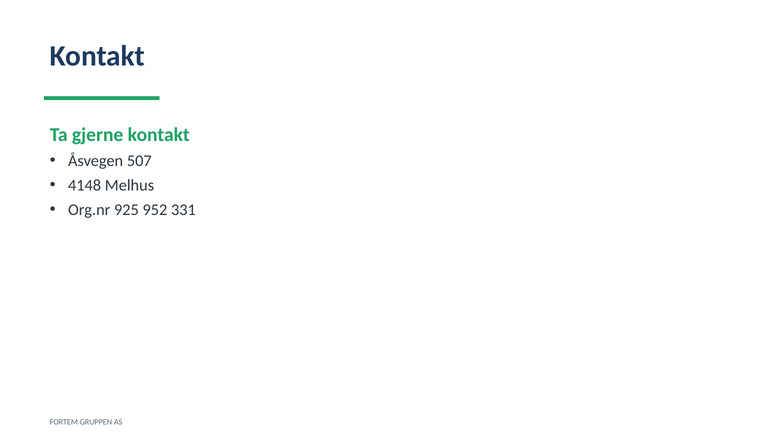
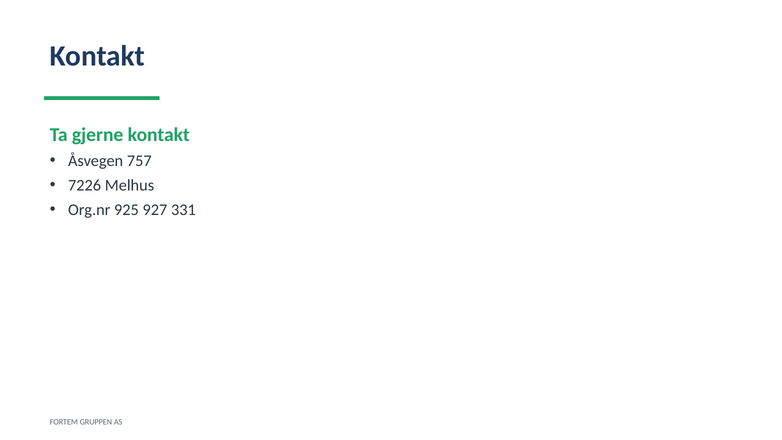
507: 507 -> 757 (139, 161)
4148: 4148 -> 7226 (85, 185)
952: 952 -> 927 (155, 210)
